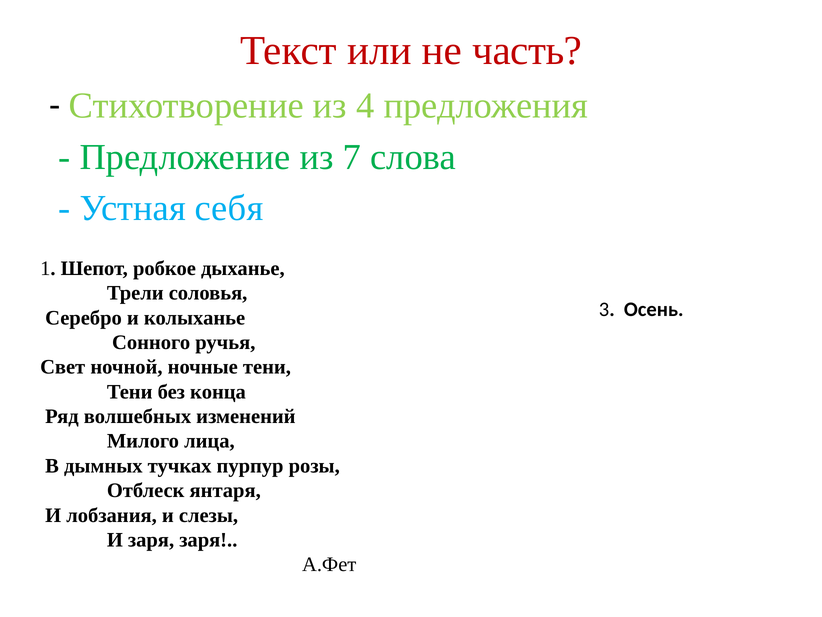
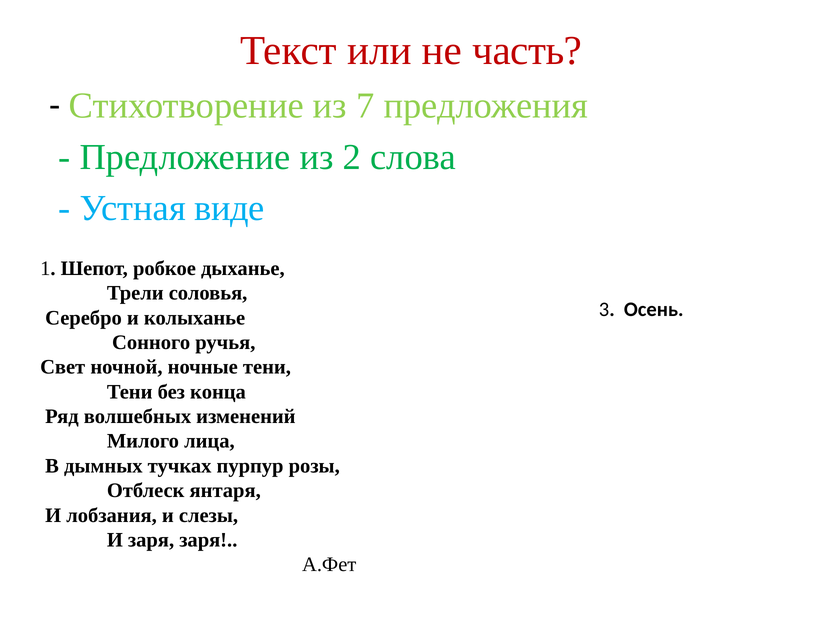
4: 4 -> 7 (365, 106)
7: 7 -> 2 (352, 157)
себя: себя -> виде (229, 208)
